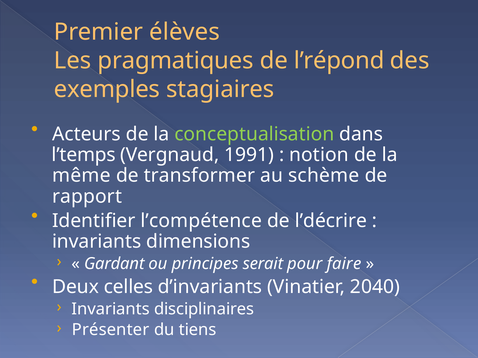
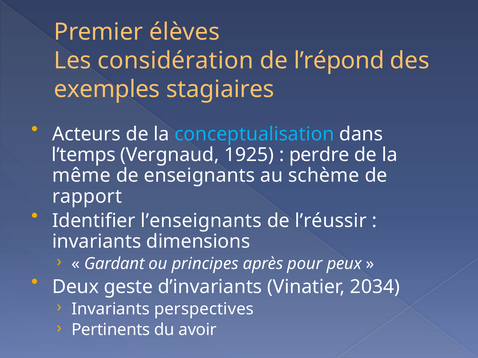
pragmatiques: pragmatiques -> considération (176, 61)
conceptualisation colour: light green -> light blue (254, 134)
1991: 1991 -> 1925 (249, 155)
notion: notion -> perdre (319, 155)
transformer: transformer -> enseignants (199, 176)
l’compétence: l’compétence -> l’enseignants (201, 221)
l’décrire: l’décrire -> l’réussir (331, 221)
serait: serait -> après (263, 264)
faire: faire -> peux (344, 264)
celles: celles -> geste (128, 287)
2040: 2040 -> 2034 (375, 287)
disciplinaires: disciplinaires -> perspectives (204, 309)
Présenter: Présenter -> Pertinents (111, 330)
tiens: tiens -> avoir (198, 330)
